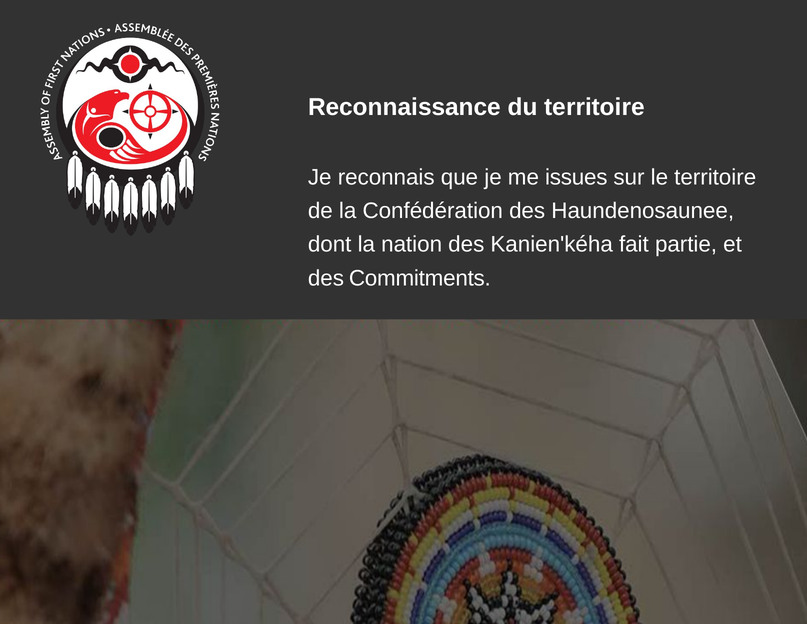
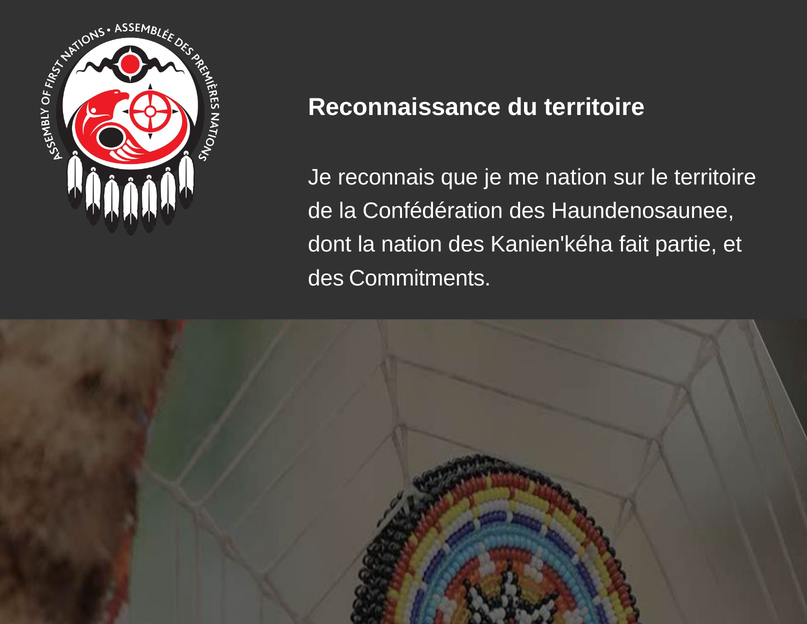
me issues: issues -> nation (576, 177)
